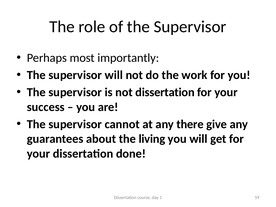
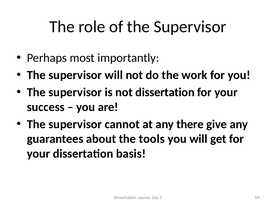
living: living -> tools (152, 139)
done: done -> basis (131, 154)
